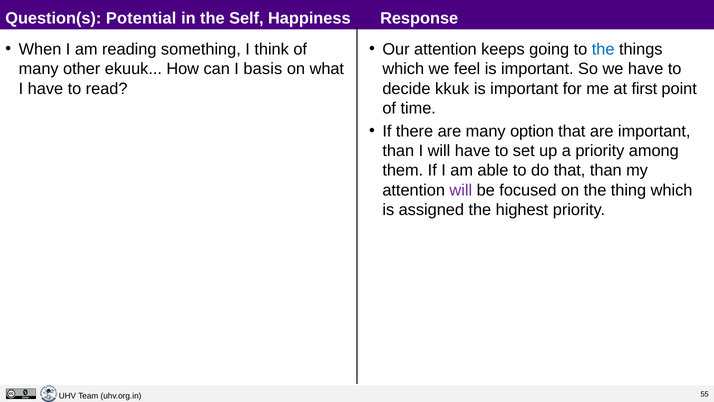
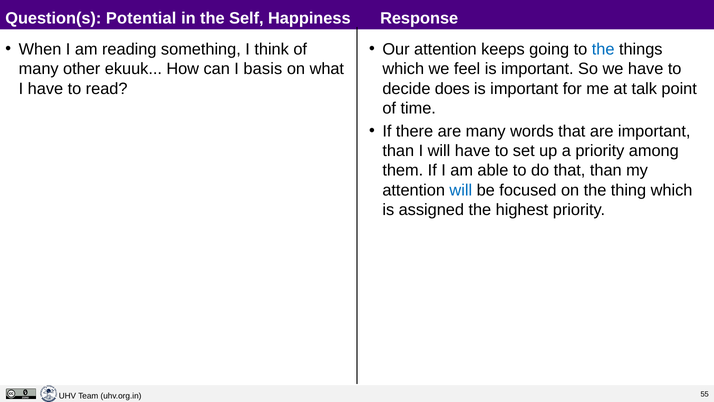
kkuk: kkuk -> does (452, 89)
first: first -> talk (644, 89)
option: option -> words (532, 131)
will colour: purple -> blue (461, 190)
